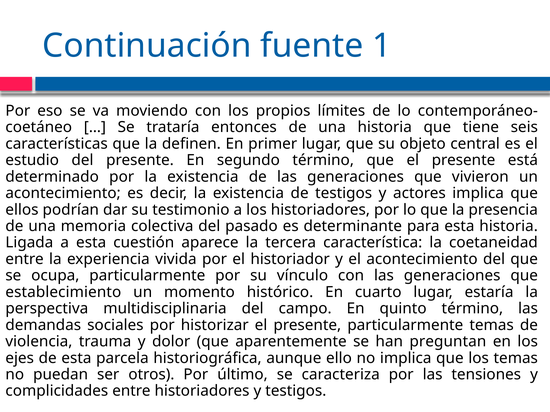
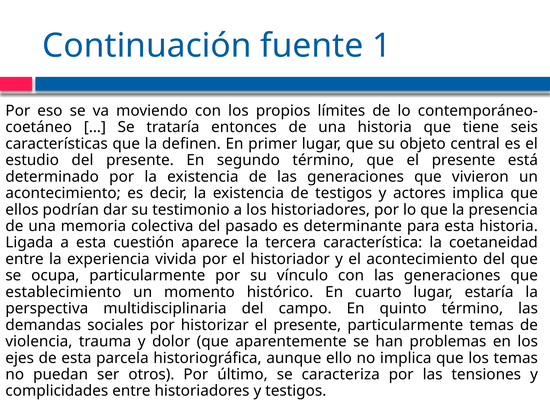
preguntan: preguntan -> problemas (448, 342)
